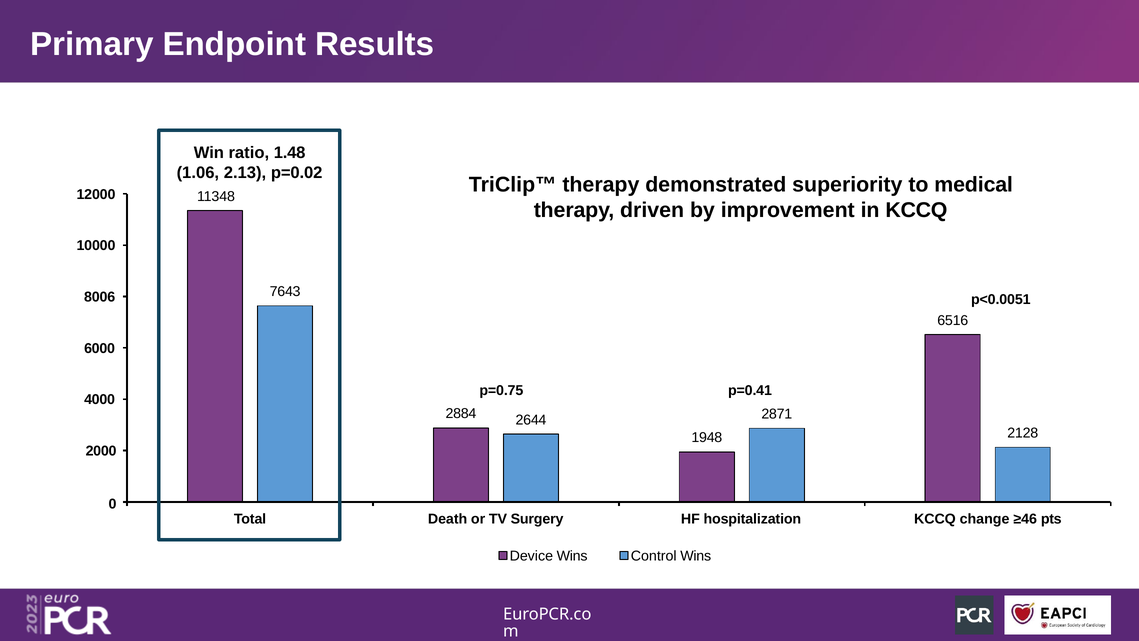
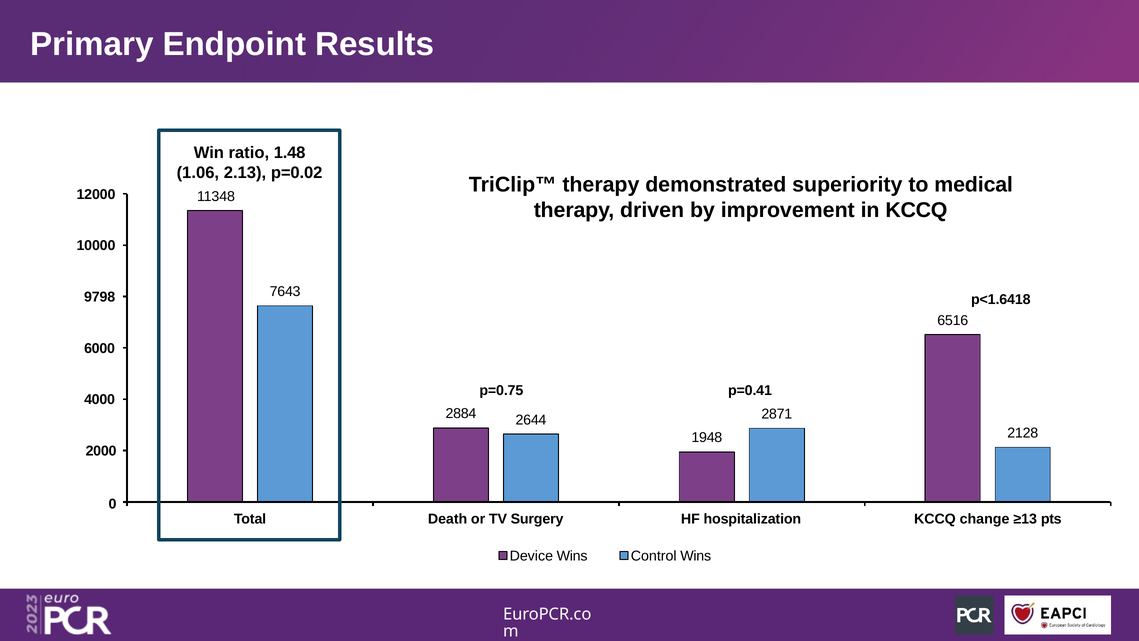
8006: 8006 -> 9798 (100, 297)
p<0.0051: p<0.0051 -> p<1.6418 (1001, 299)
≥46: ≥46 -> ≥13 (1025, 519)
